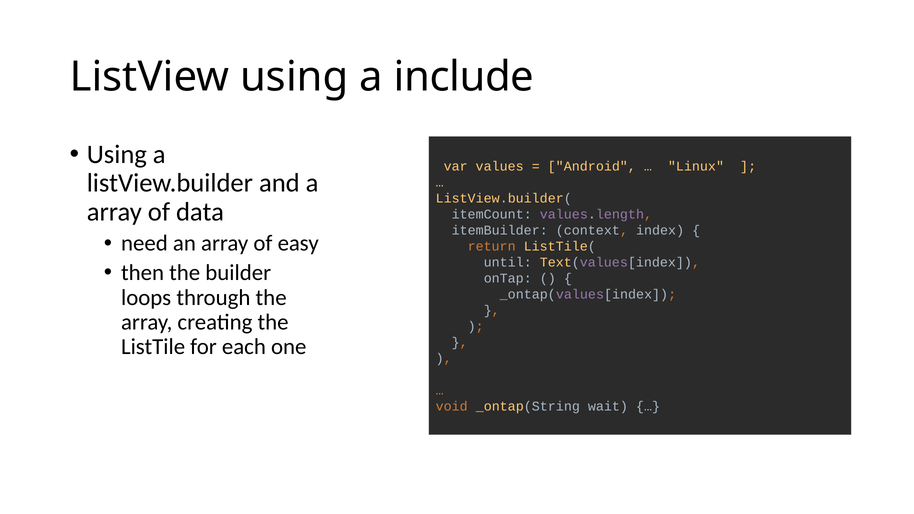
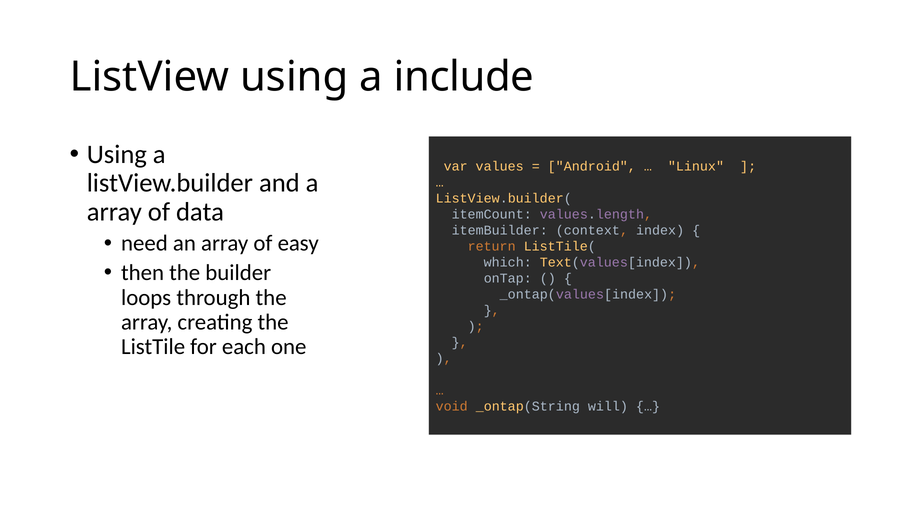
until: until -> which (508, 263)
wait: wait -> will (608, 407)
